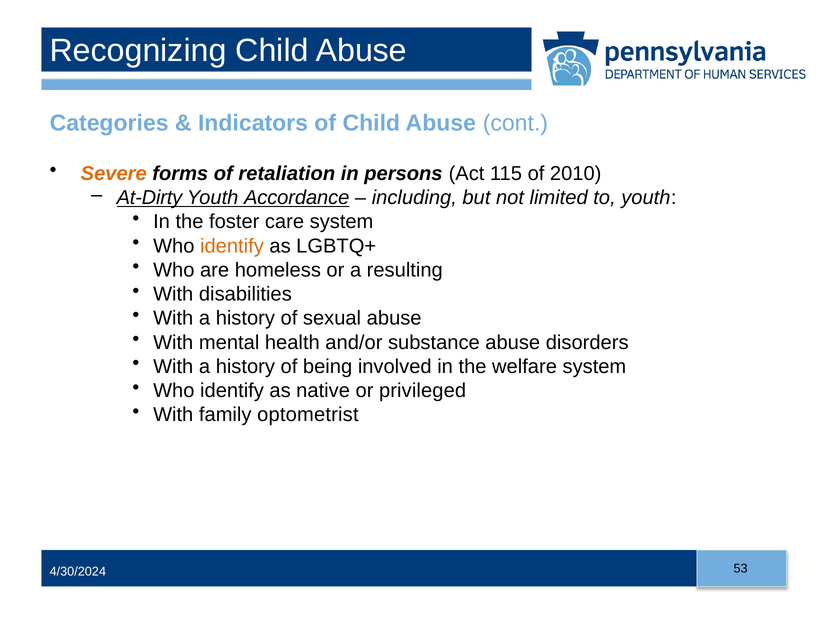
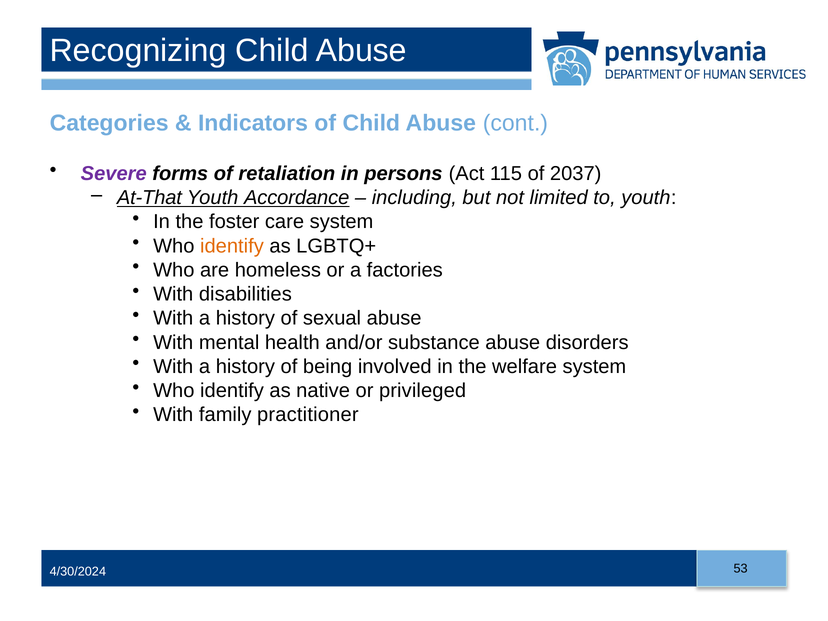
Severe colour: orange -> purple (114, 174)
2010: 2010 -> 2037 (576, 174)
At-Dirty: At-Dirty -> At-That (149, 198)
resulting: resulting -> factories (405, 270)
optometrist: optometrist -> practitioner (308, 415)
